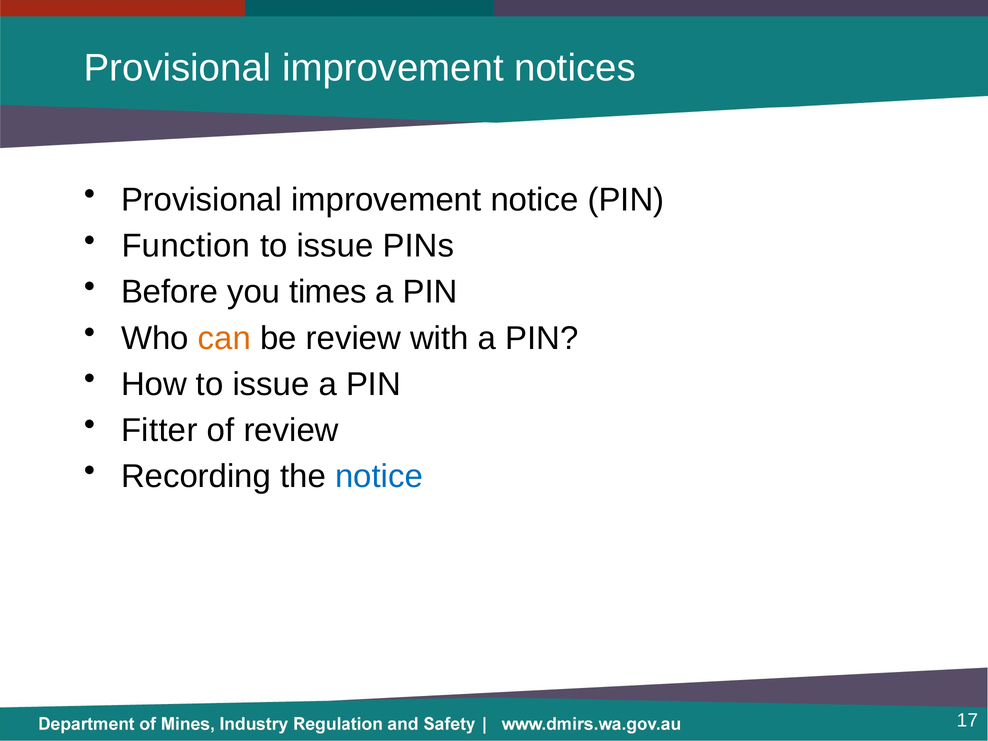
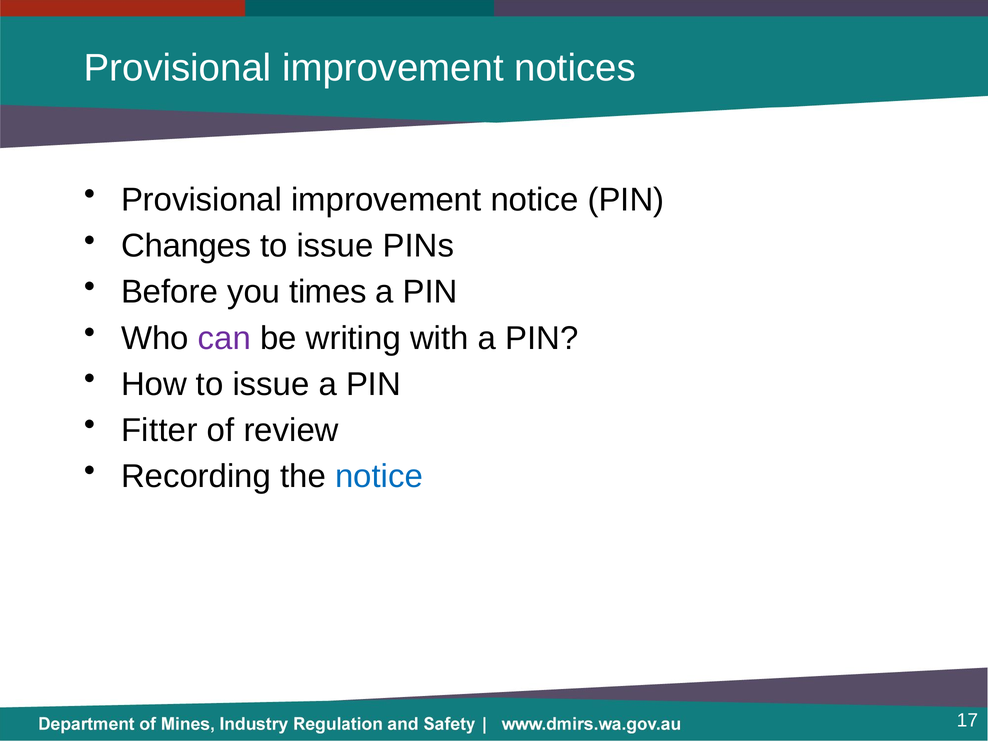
Function: Function -> Changes (186, 246)
can colour: orange -> purple (224, 338)
be review: review -> writing (353, 338)
